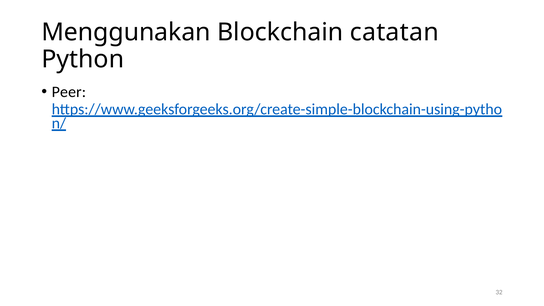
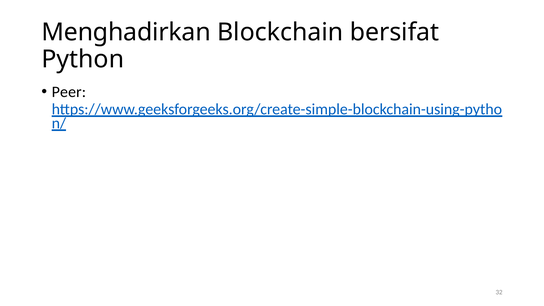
Menggunakan: Menggunakan -> Menghadirkan (126, 32)
catatan: catatan -> bersifat (394, 32)
